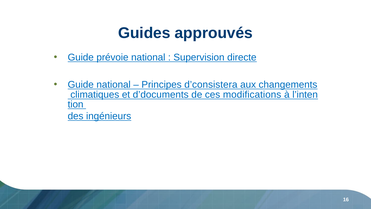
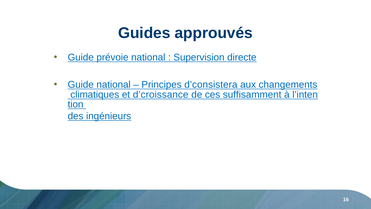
d’documents: d’documents -> d’croissance (161, 94)
modifications: modifications -> suffisamment (252, 94)
